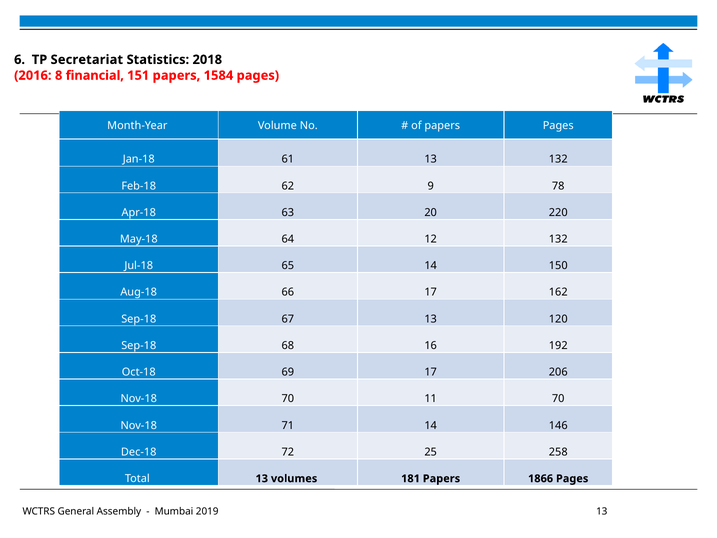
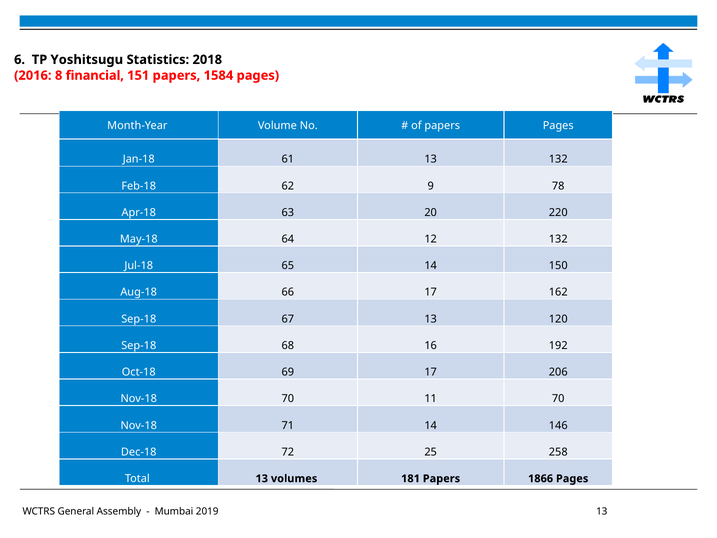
Secretariat: Secretariat -> Yoshitsugu (87, 60)
